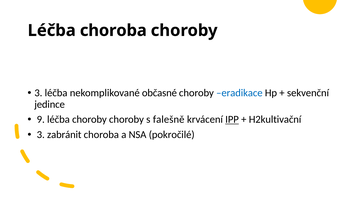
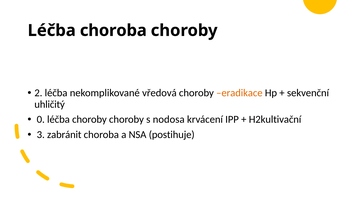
3: 3 -> 2 (38, 93)
občasné: občasné -> vředová (159, 93)
eradikace colour: blue -> orange (239, 93)
jedince: jedince -> uhličitý (50, 104)
9: 9 -> 0 (41, 119)
falešně: falešně -> nodosa (169, 119)
IPP underline: present -> none (232, 119)
pokročilé: pokročilé -> postihuje (172, 134)
